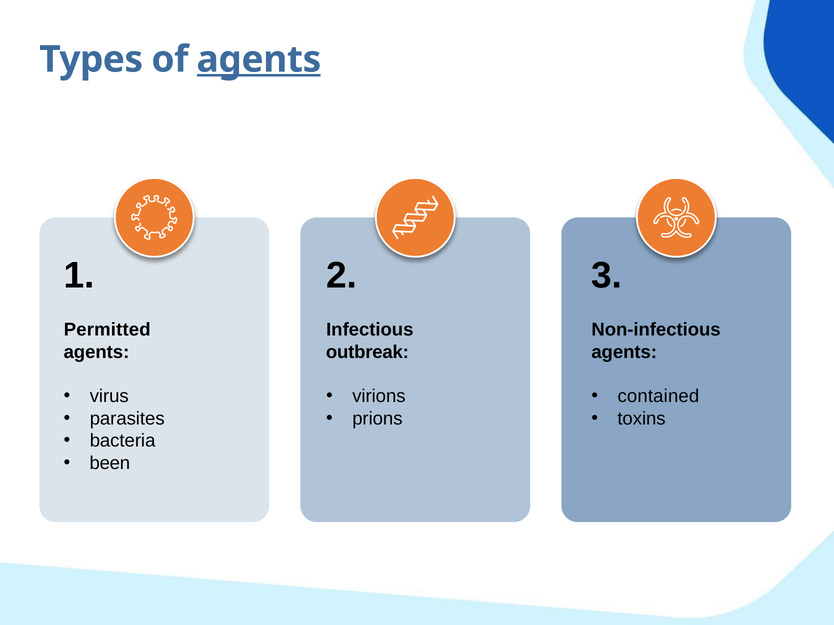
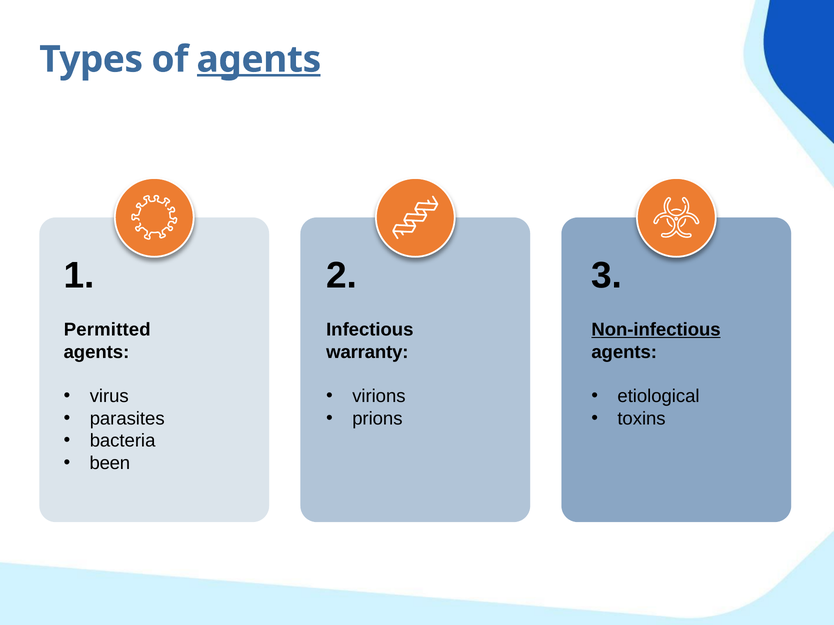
Non-infectious underline: none -> present (656, 330)
outbreak: outbreak -> warranty (367, 352)
contained: contained -> etiological (659, 397)
